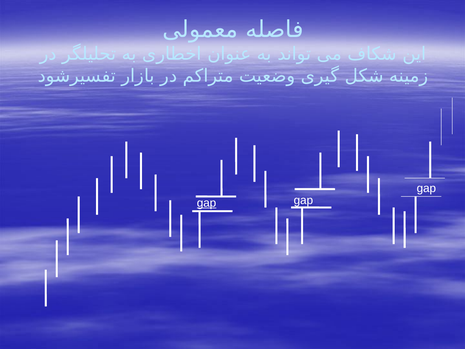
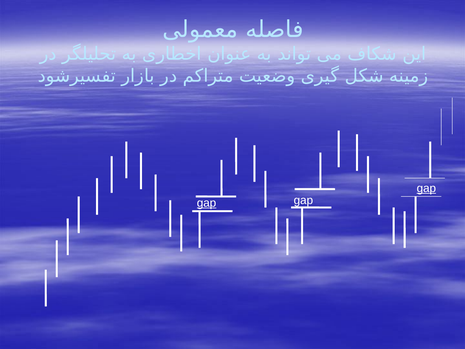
gap underline: none -> present (426, 188)
